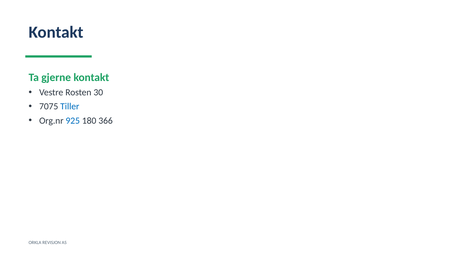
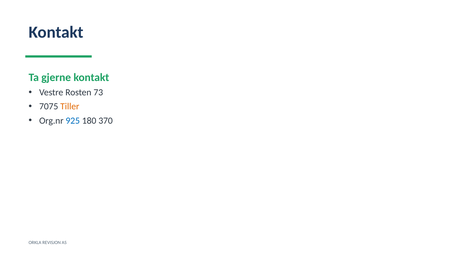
30: 30 -> 73 (98, 93)
Tiller colour: blue -> orange (70, 107)
366: 366 -> 370 (106, 121)
